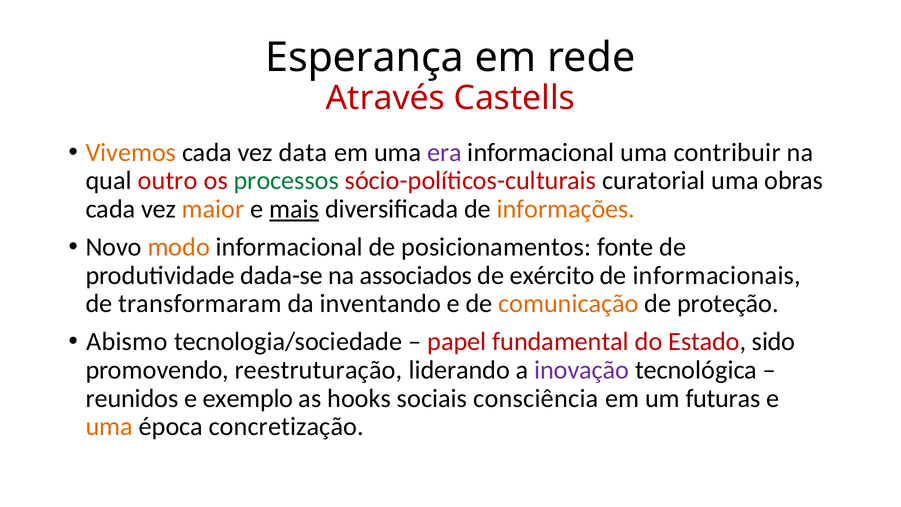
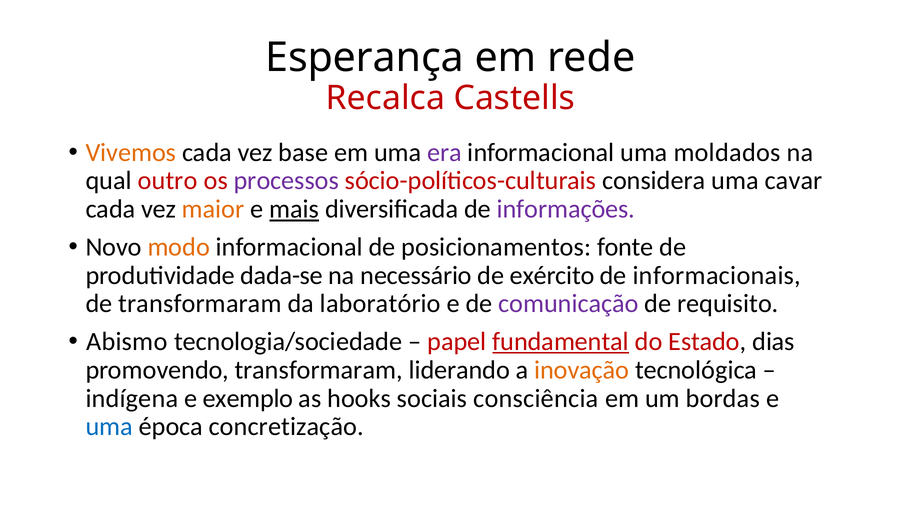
Através: Através -> Recalca (385, 98)
data: data -> base (303, 152)
contribuir: contribuir -> moldados (727, 152)
processos colour: green -> purple (286, 181)
curatorial: curatorial -> considera (654, 181)
obras: obras -> cavar (794, 181)
informações colour: orange -> purple (566, 209)
associados: associados -> necessário (416, 275)
inventando: inventando -> laboratório (380, 304)
comunicação colour: orange -> purple (568, 304)
proteção: proteção -> requisito (728, 304)
fundamental underline: none -> present (561, 341)
sido: sido -> dias (774, 341)
promovendo reestruturação: reestruturação -> transformaram (319, 370)
inovação colour: purple -> orange (582, 370)
reunidos: reunidos -> indígena (132, 398)
futuras: futuras -> bordas (723, 398)
uma colour: orange -> blue (109, 427)
